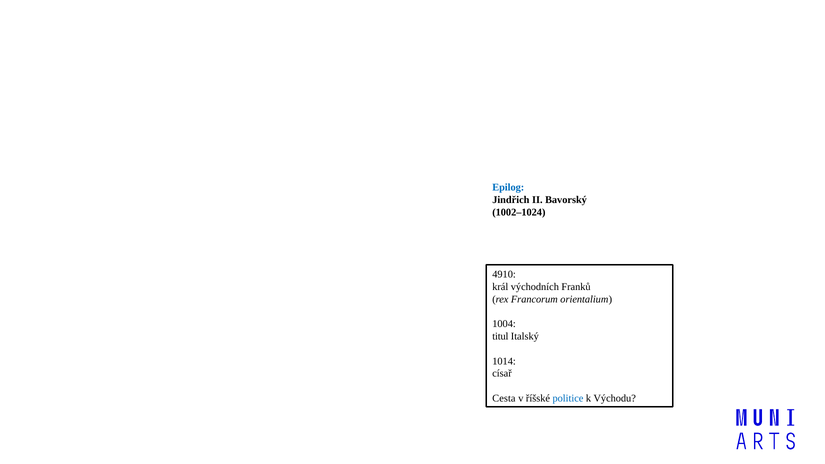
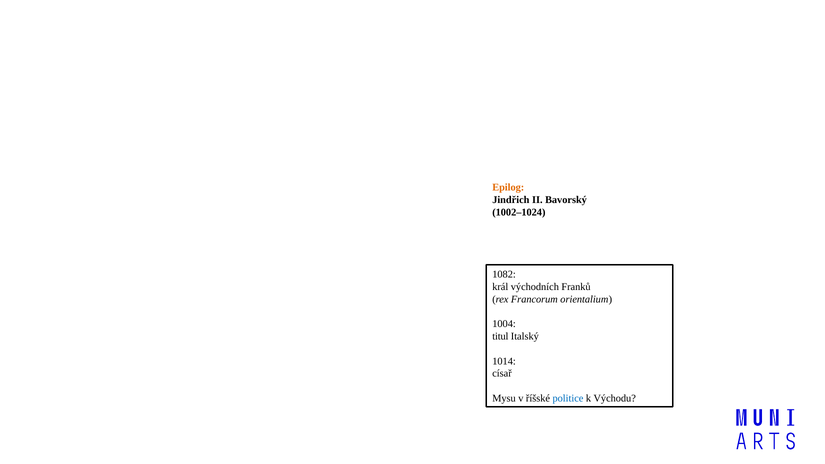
Epilog colour: blue -> orange (508, 187)
4910: 4910 -> 1082 (504, 275)
Cesta: Cesta -> Mysu (504, 398)
